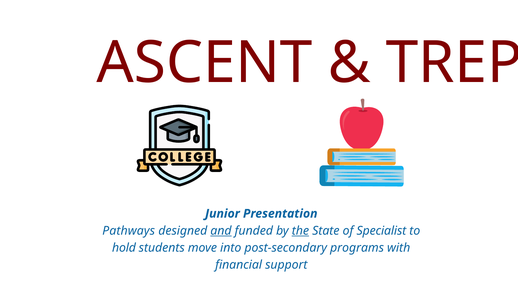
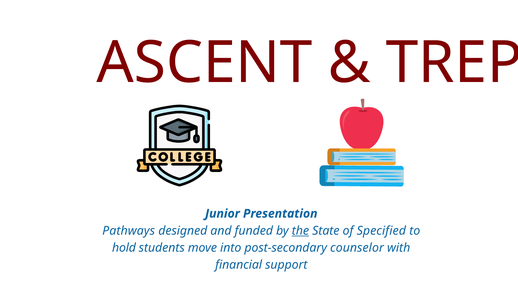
and underline: present -> none (221, 231)
Specialist: Specialist -> Specified (381, 231)
programs: programs -> counselor (357, 248)
